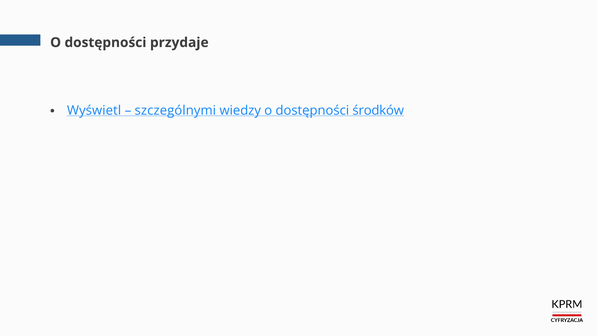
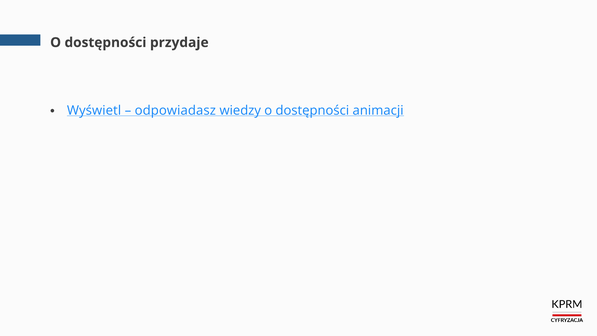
szczególnymi: szczególnymi -> odpowiadasz (175, 110)
środków: środków -> animacji (378, 110)
